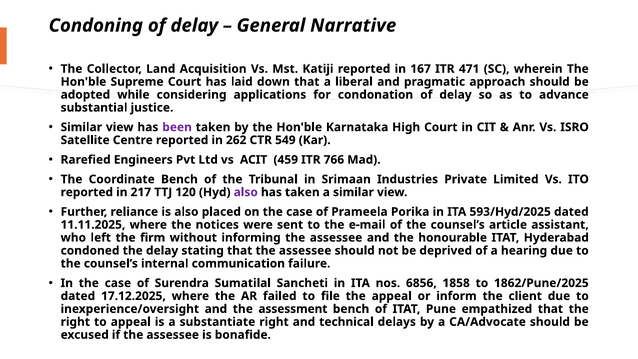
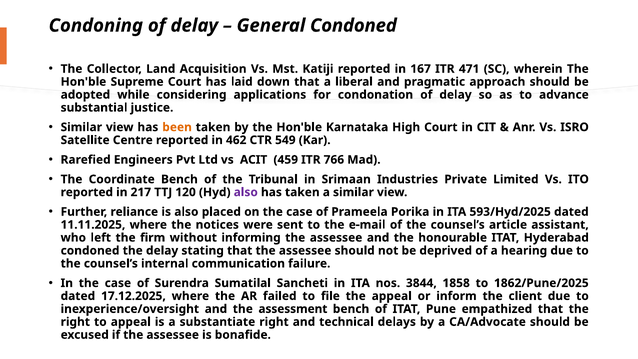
General Narrative: Narrative -> Condoned (353, 26)
been colour: purple -> orange (177, 127)
262: 262 -> 462 (236, 140)
6856: 6856 -> 3844 (421, 283)
